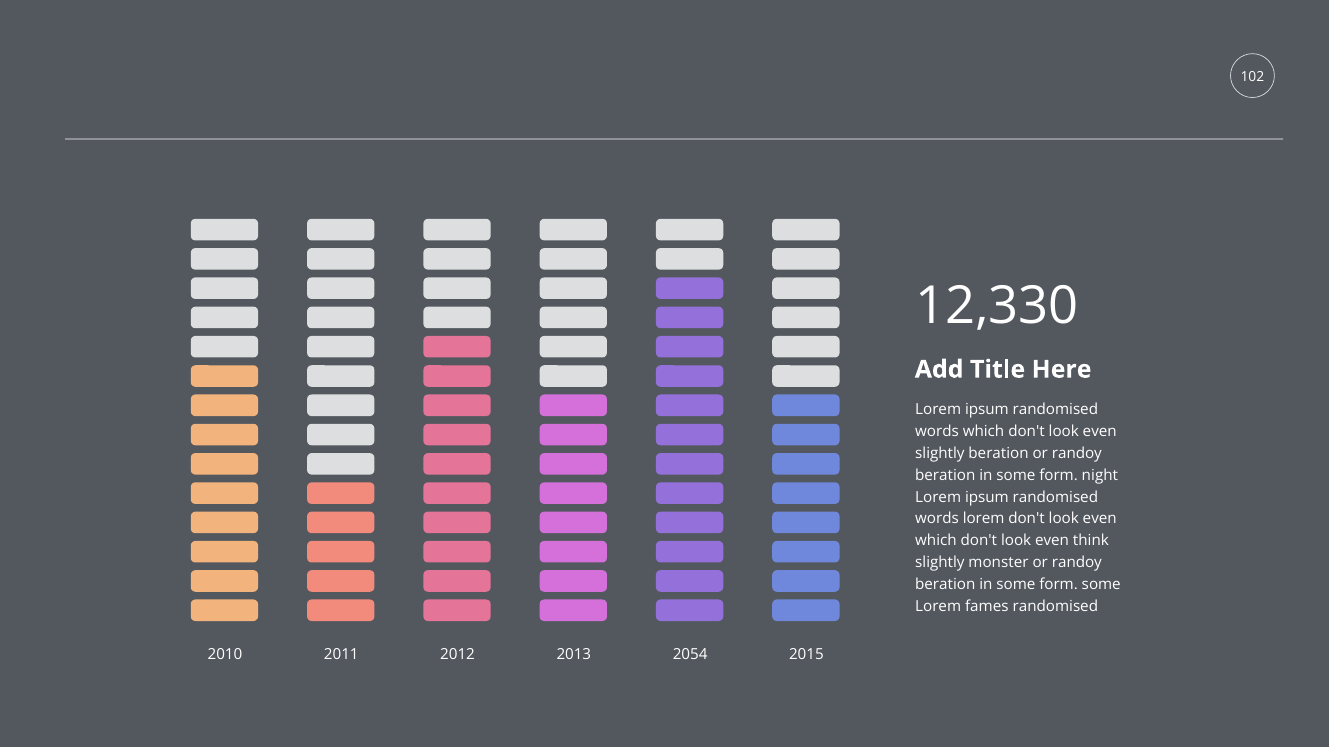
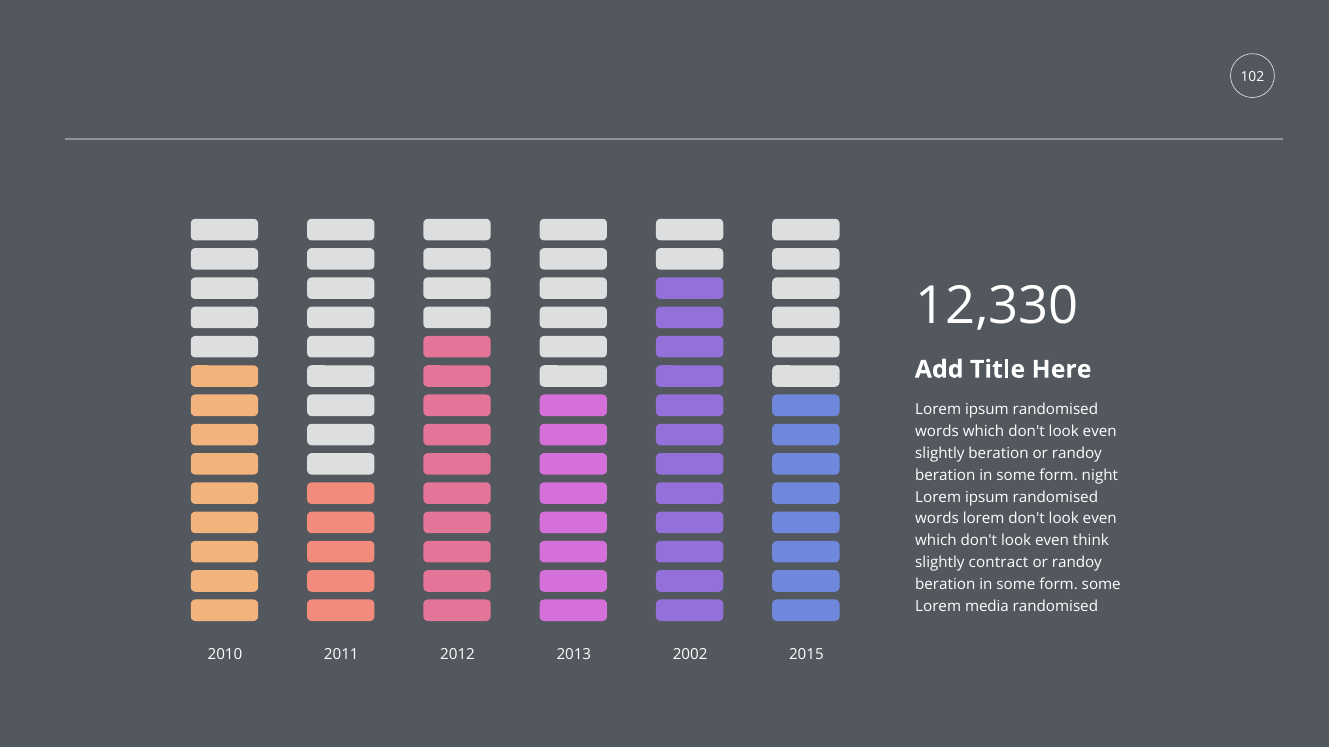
monster: monster -> contract (998, 563)
fames: fames -> media (987, 607)
2054: 2054 -> 2002 (690, 655)
